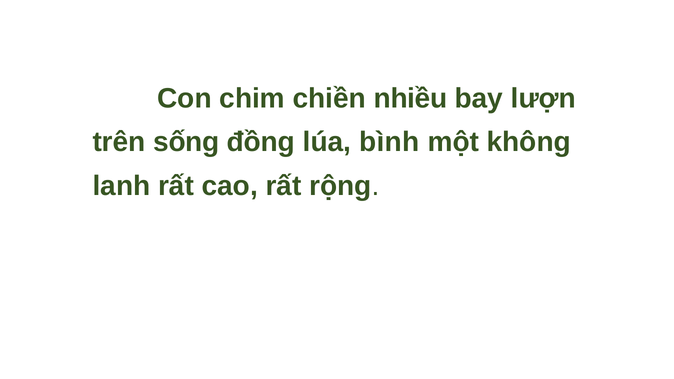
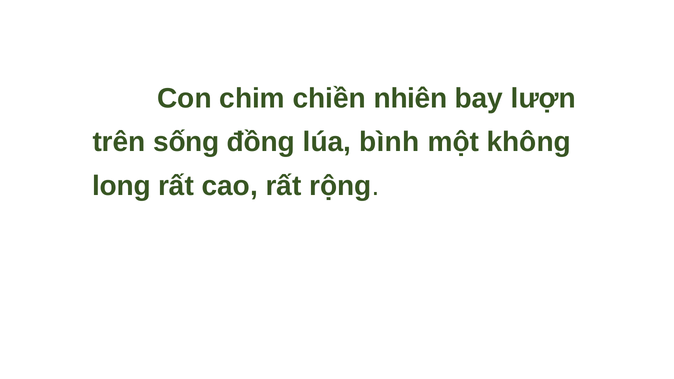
nhiều: nhiều -> nhiên (410, 98)
lanh: lanh -> long (122, 186)
